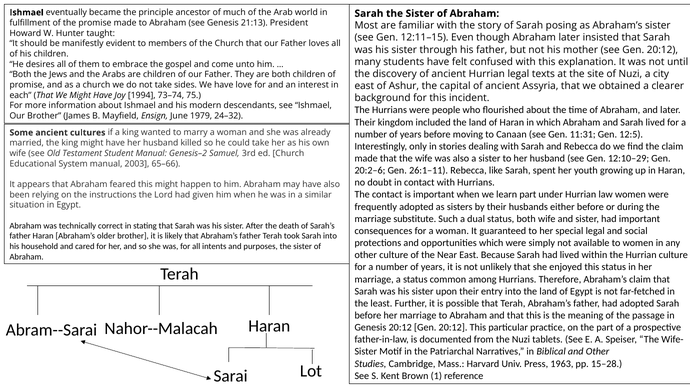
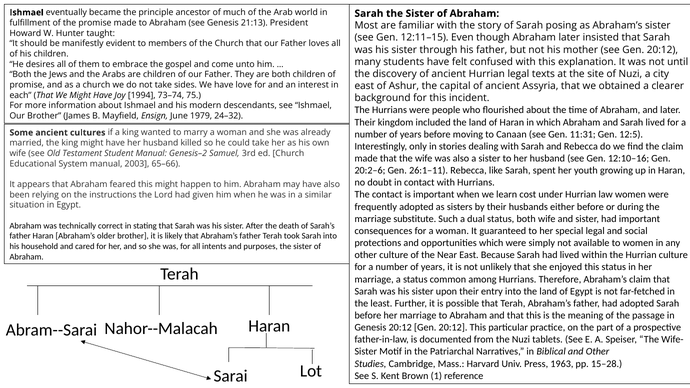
12:10–29: 12:10–29 -> 12:10–16 (629, 158)
learn part: part -> cost (528, 195)
